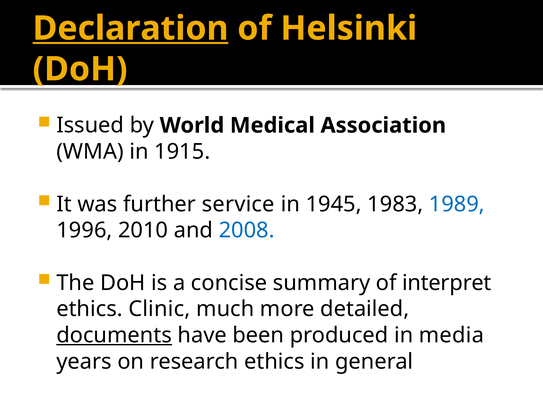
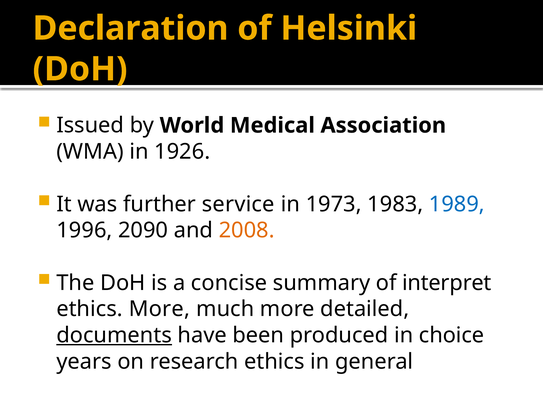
Declaration underline: present -> none (131, 28)
1915: 1915 -> 1926 (182, 152)
1945: 1945 -> 1973 (334, 204)
2010: 2010 -> 2090 (143, 231)
2008 colour: blue -> orange (247, 231)
ethics Clinic: Clinic -> More (159, 309)
media: media -> choice (452, 336)
